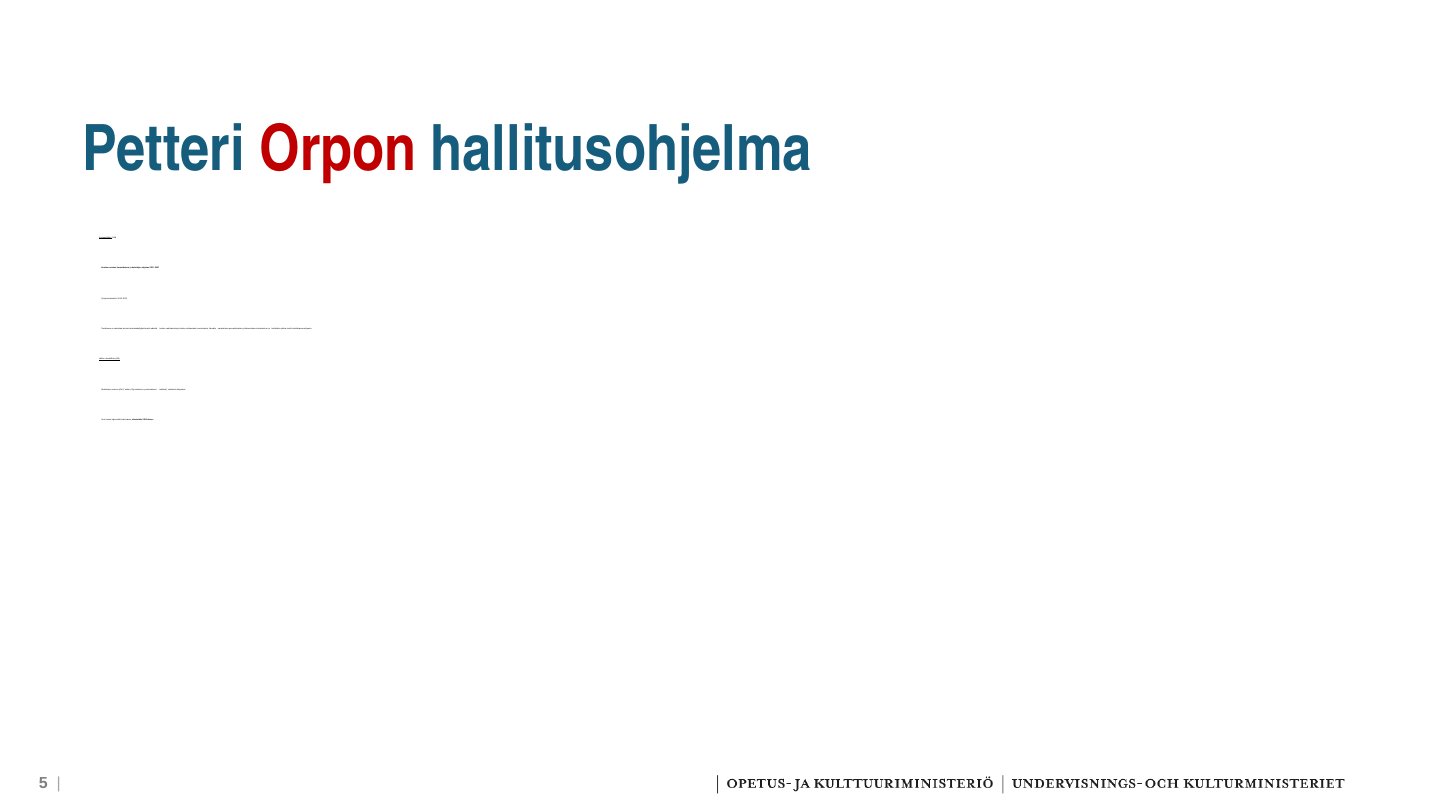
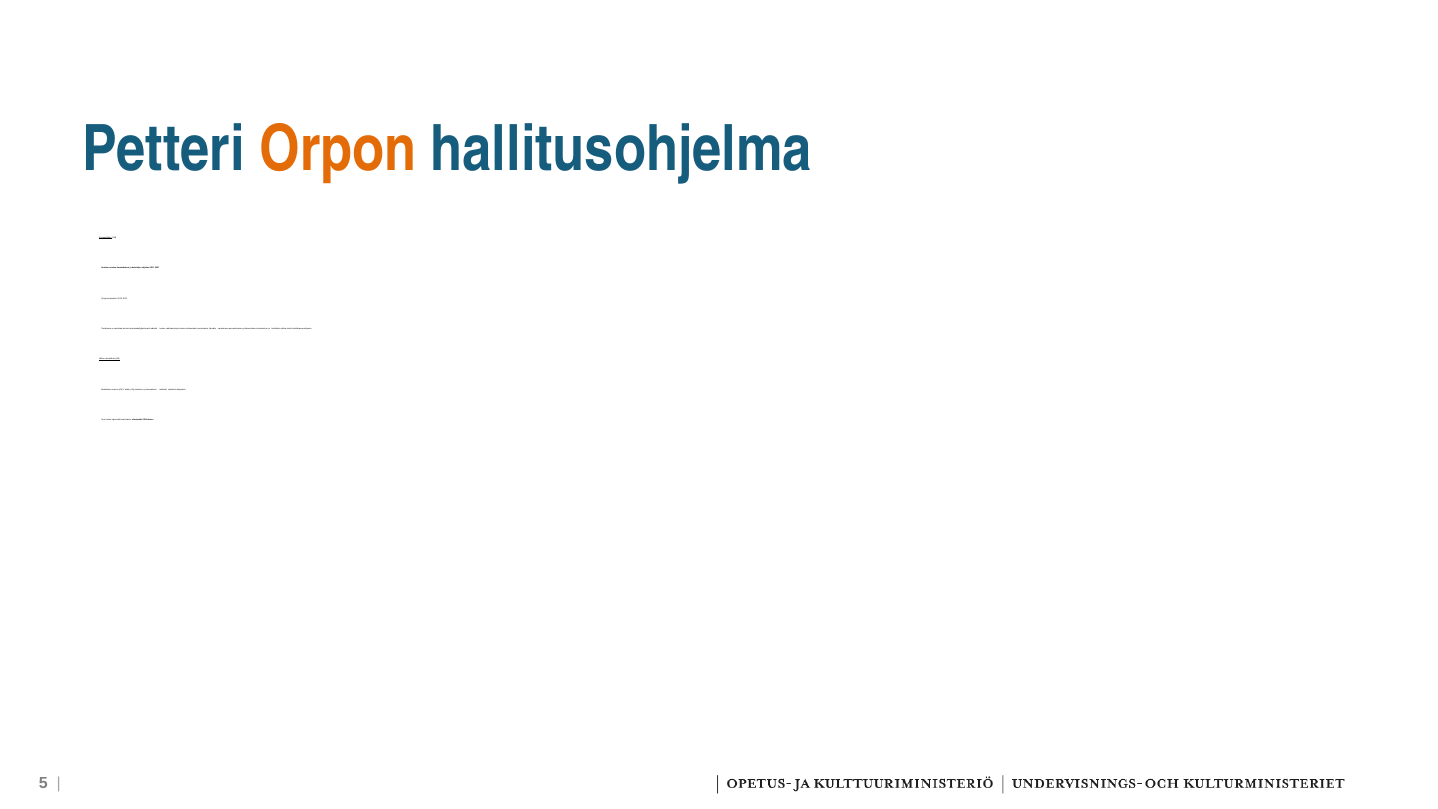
Orpon colour: red -> orange (338, 149)
